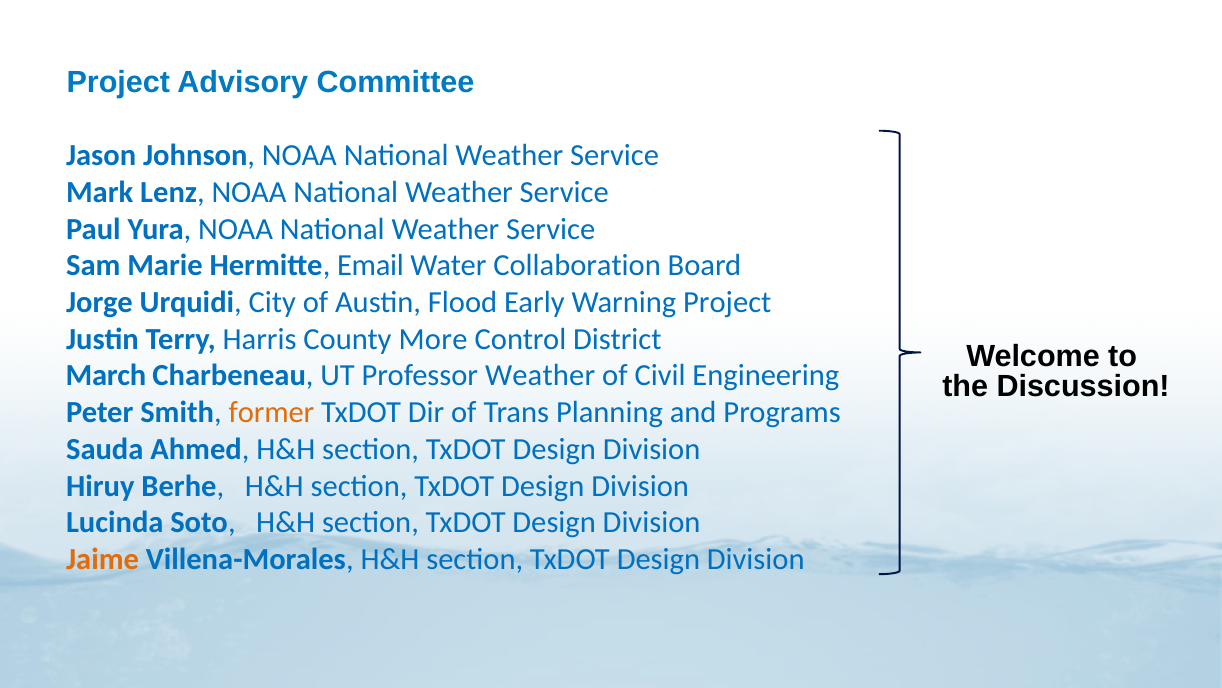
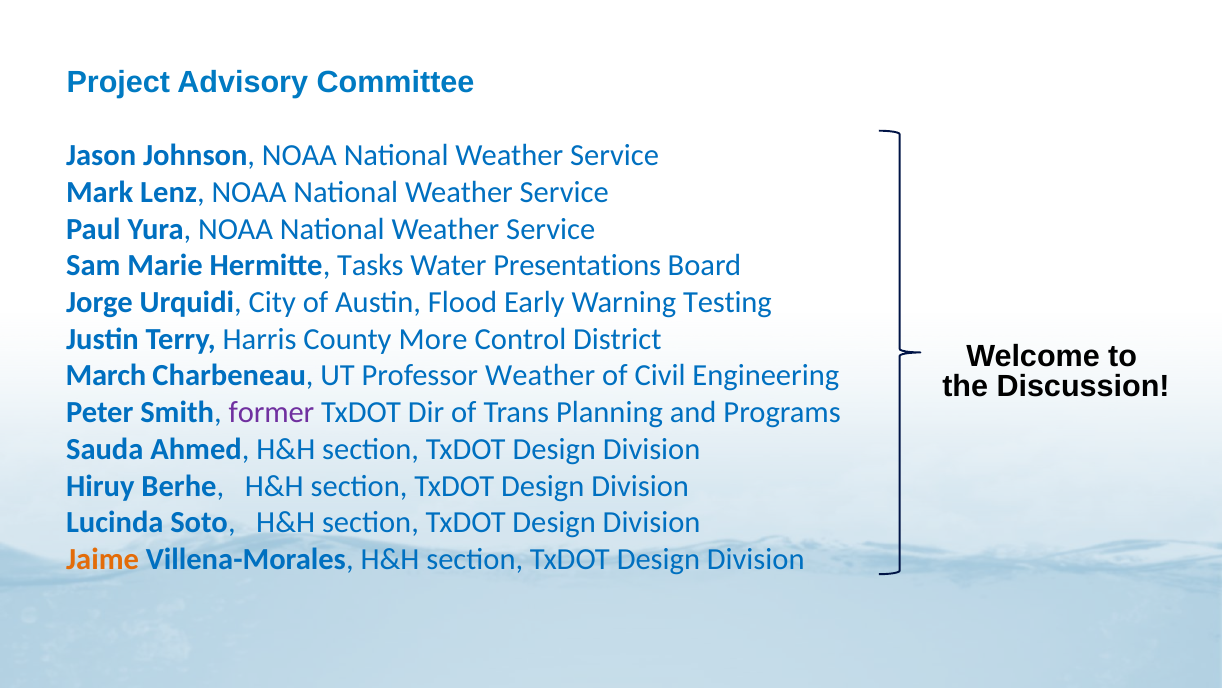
Email: Email -> Tasks (370, 266)
Collaboration: Collaboration -> Presentations (577, 266)
Warning Project: Project -> Testing (727, 302)
former colour: orange -> purple (271, 412)
